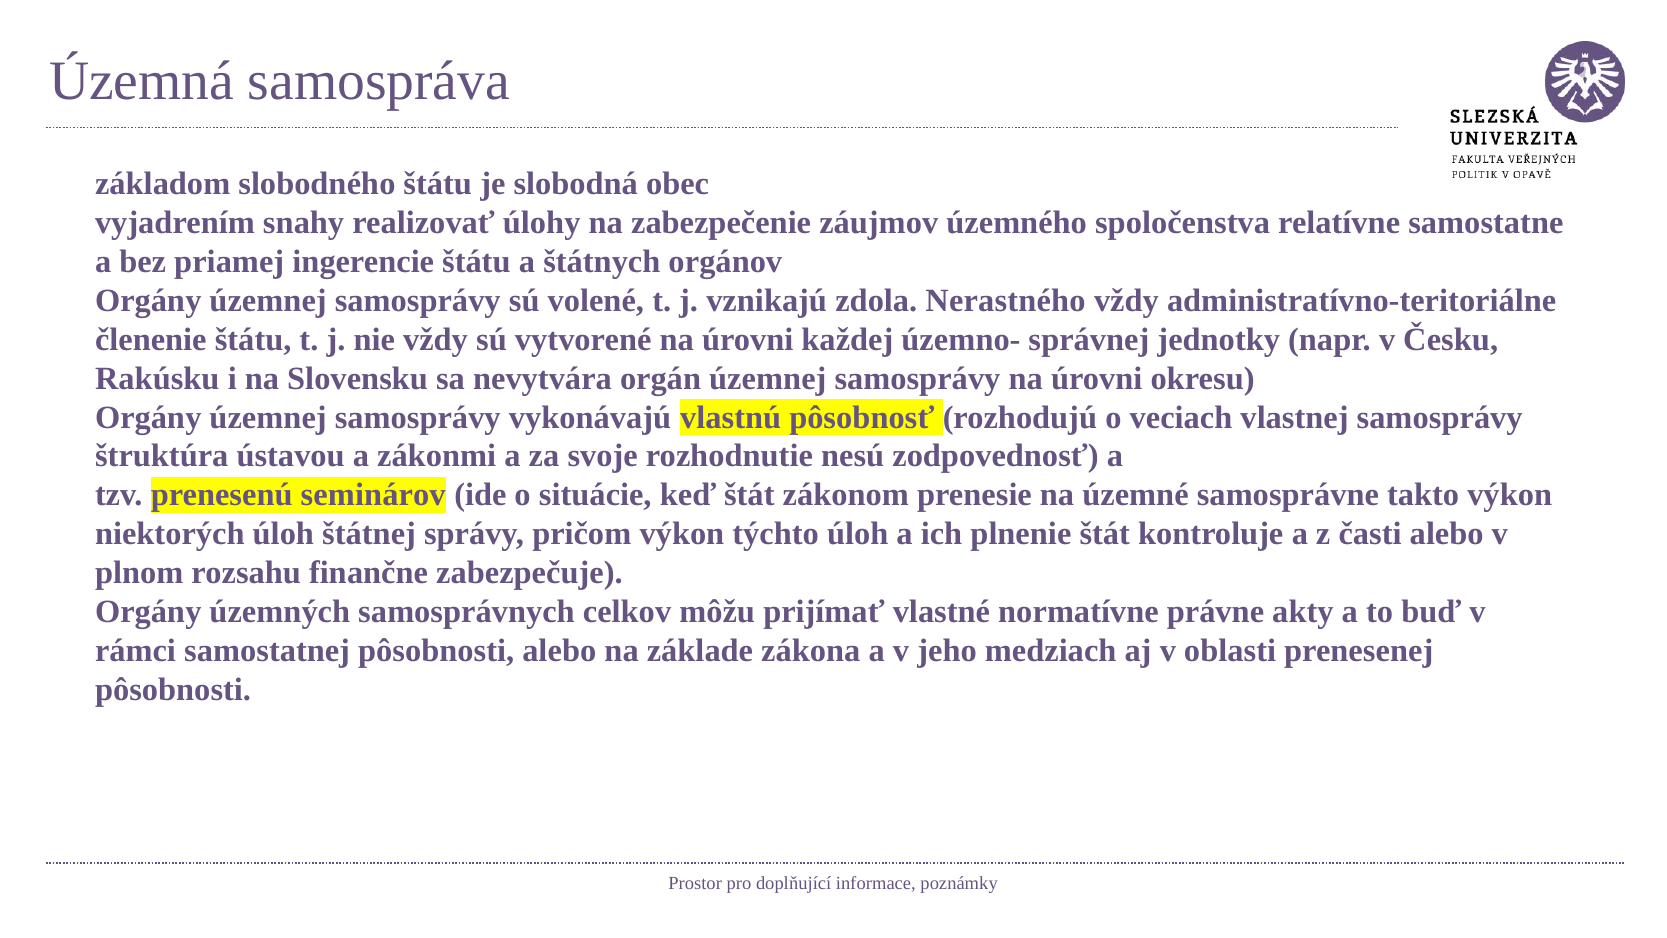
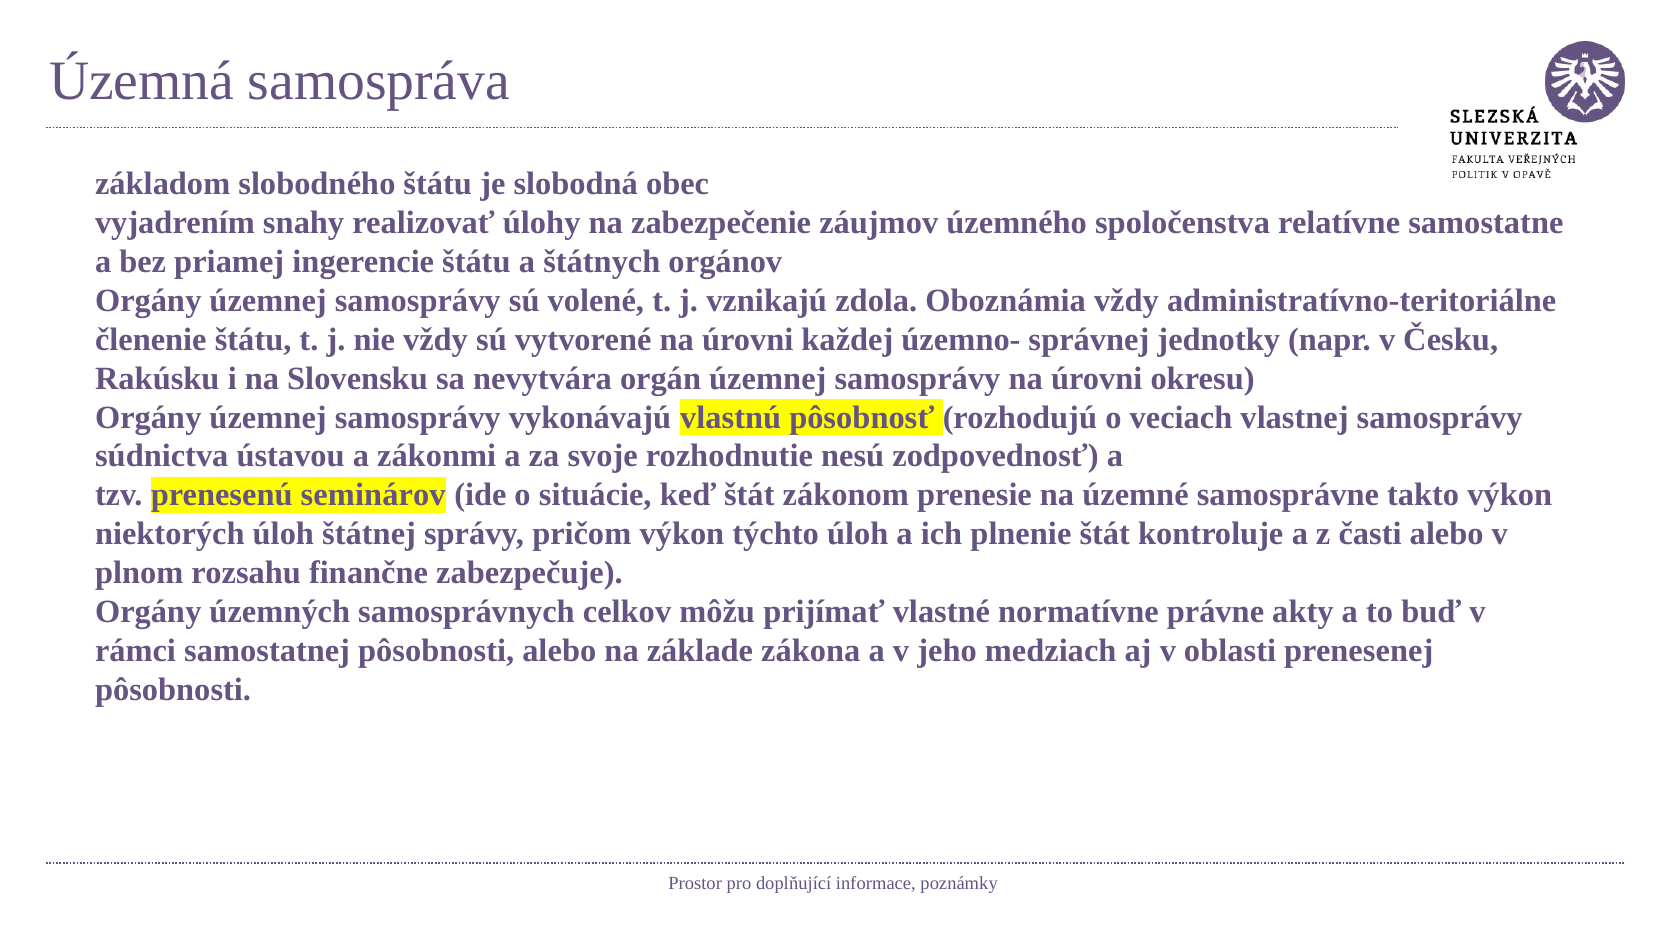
Nerastného: Nerastného -> Oboznámia (1006, 300)
štruktúra: štruktúra -> súdnictva (162, 456)
